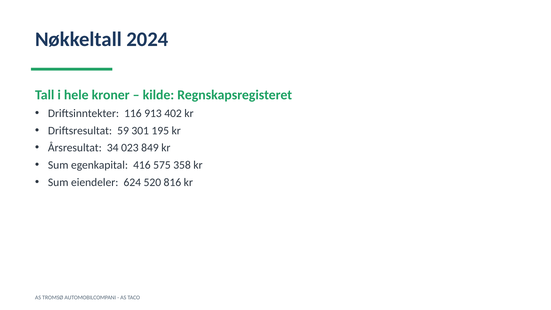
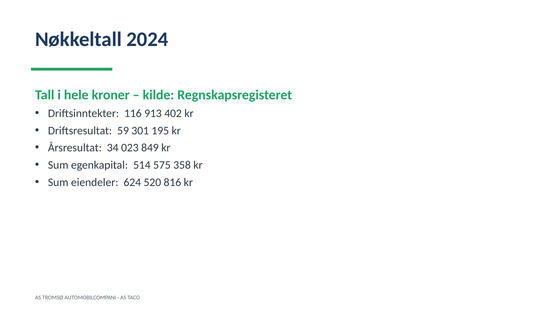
416: 416 -> 514 (142, 165)
